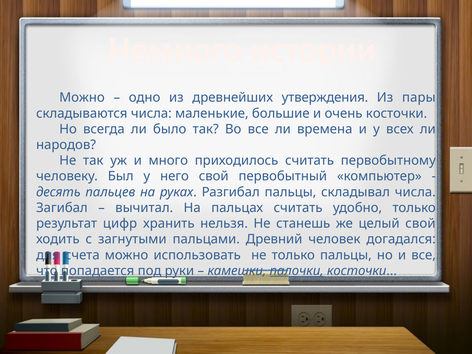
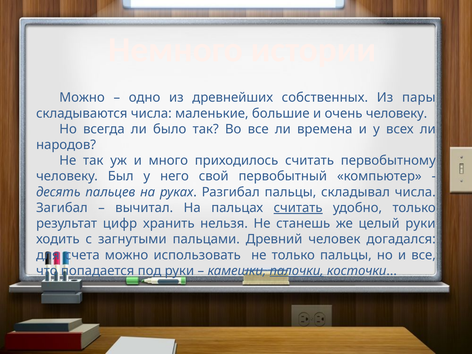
утверждения: утверждения -> собственных (325, 98)
очень косточки: косточки -> человеку (397, 113)
считать underline: none -> present (298, 208)
целый свой: свой -> руки (420, 224)
